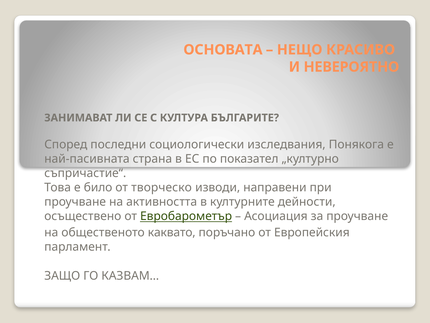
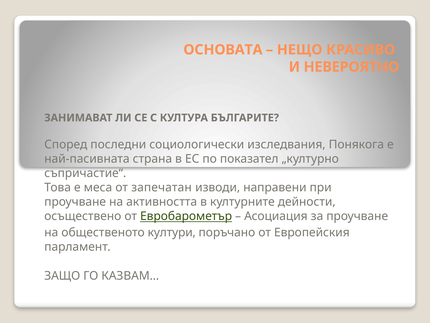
било: било -> меса (98, 187)
творческо: творческо -> запечатан (162, 187)
каквато: каквато -> култури (172, 232)
